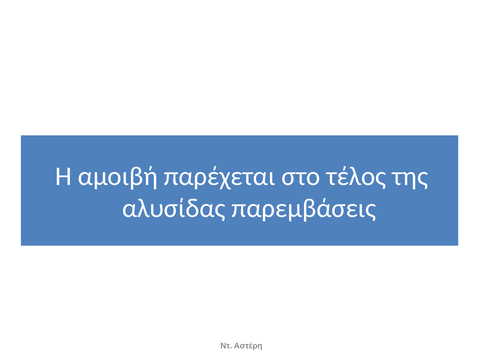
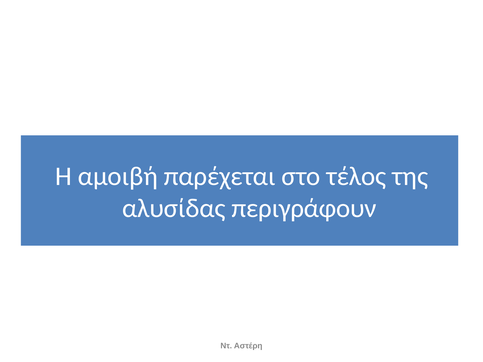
παρεμβάσεις: παρεμβάσεις -> περιγράφουν (304, 209)
